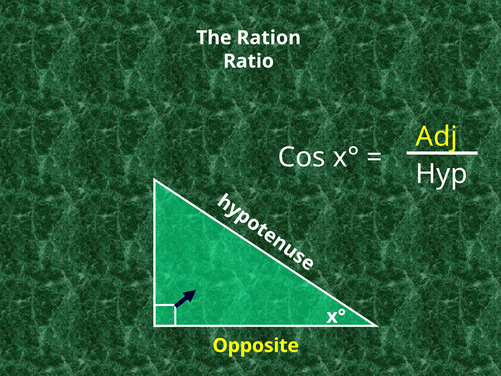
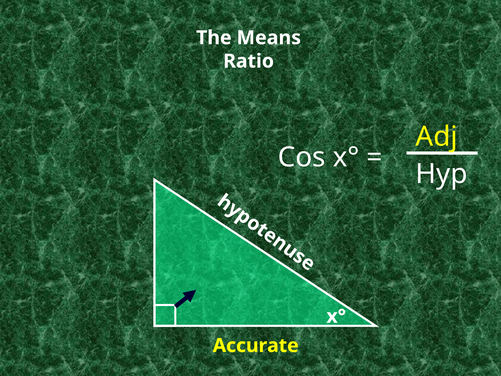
Ration: Ration -> Means (269, 38)
Opposite: Opposite -> Accurate (256, 345)
